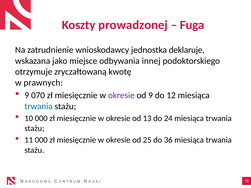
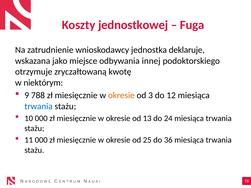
prowadzonej: prowadzonej -> jednostkowej (133, 25)
prawnych: prawnych -> niektórym (43, 83)
070: 070 -> 788 (38, 95)
okresie colour: purple -> orange (121, 95)
od 9: 9 -> 3 (151, 95)
